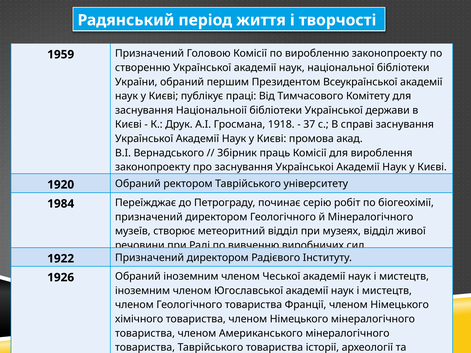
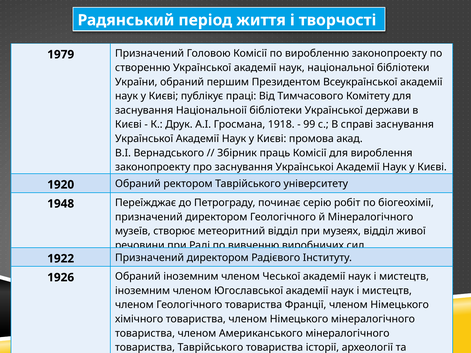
1959: 1959 -> 1979 (61, 55)
37: 37 -> 99 (309, 125)
1984: 1984 -> 1948 (61, 204)
